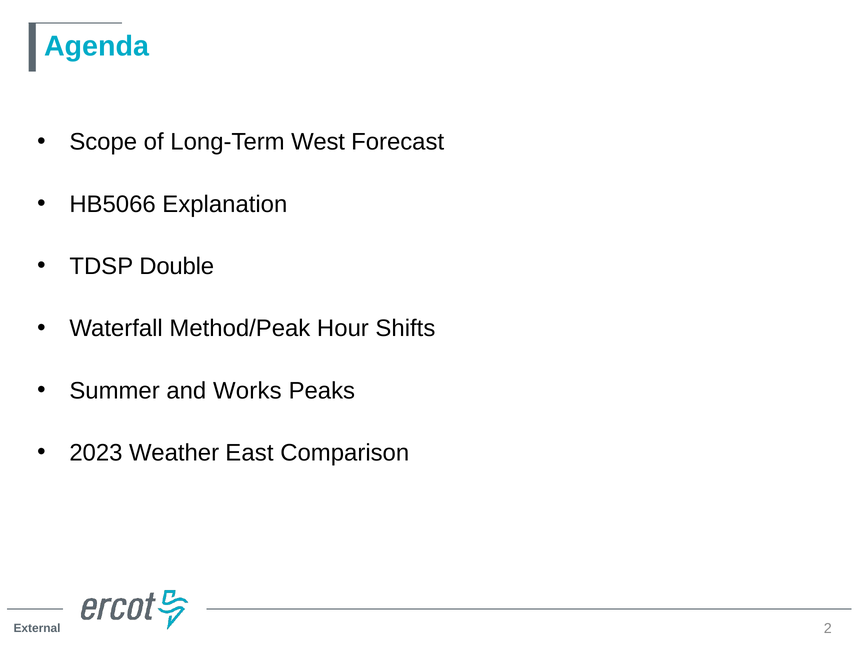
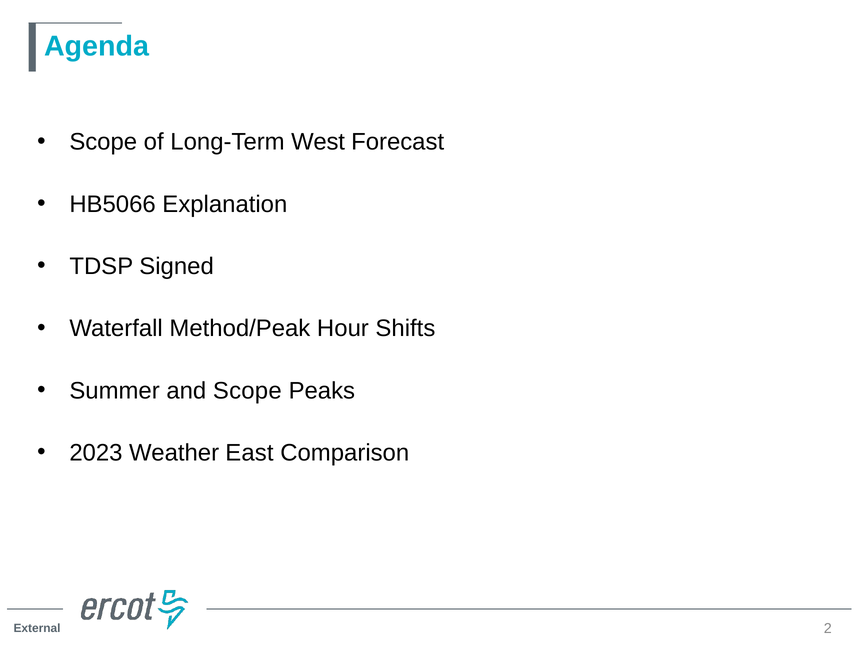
Double: Double -> Signed (177, 266)
and Works: Works -> Scope (247, 391)
